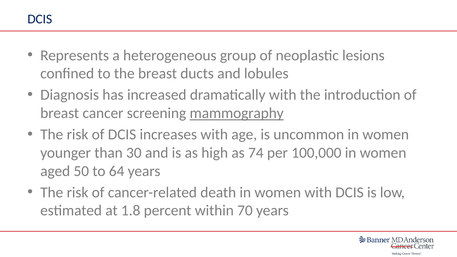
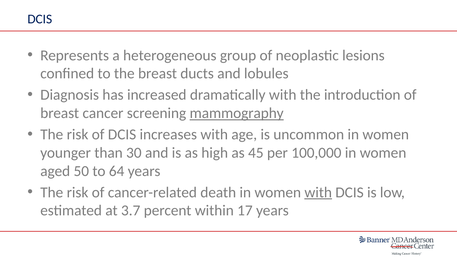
74: 74 -> 45 (256, 153)
with underline: none -> present (318, 192)
1.8: 1.8 -> 3.7 (131, 211)
70: 70 -> 17 (245, 211)
